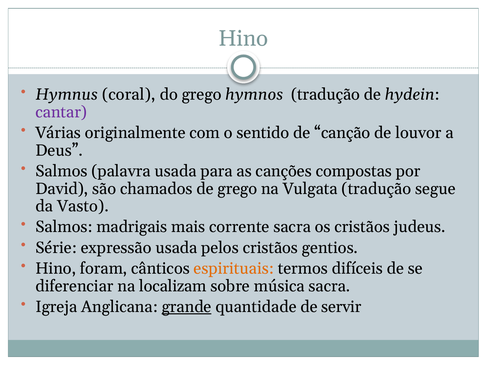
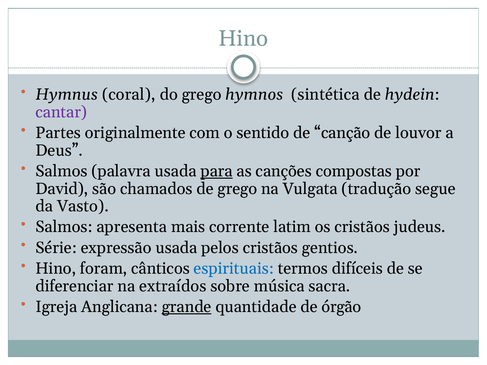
hymnos tradução: tradução -> sintética (325, 95)
Várias: Várias -> Partes (58, 133)
para underline: none -> present (217, 171)
madrigais: madrigais -> apresenta (132, 227)
corrente sacra: sacra -> latim (292, 227)
espirituais colour: orange -> blue (234, 269)
localizam: localizam -> extraídos (173, 286)
servir: servir -> órgão (341, 307)
